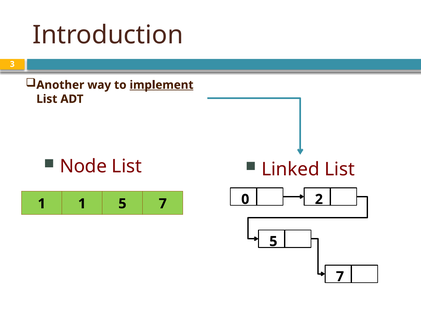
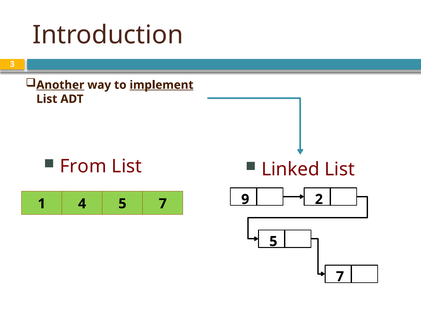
Another underline: none -> present (60, 85)
Node: Node -> From (83, 166)
1 1: 1 -> 4 (82, 204)
0: 0 -> 9 (245, 199)
